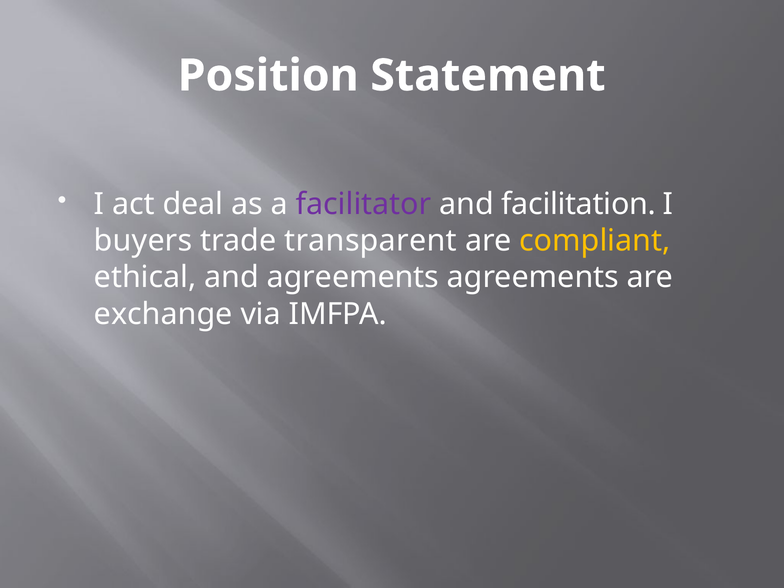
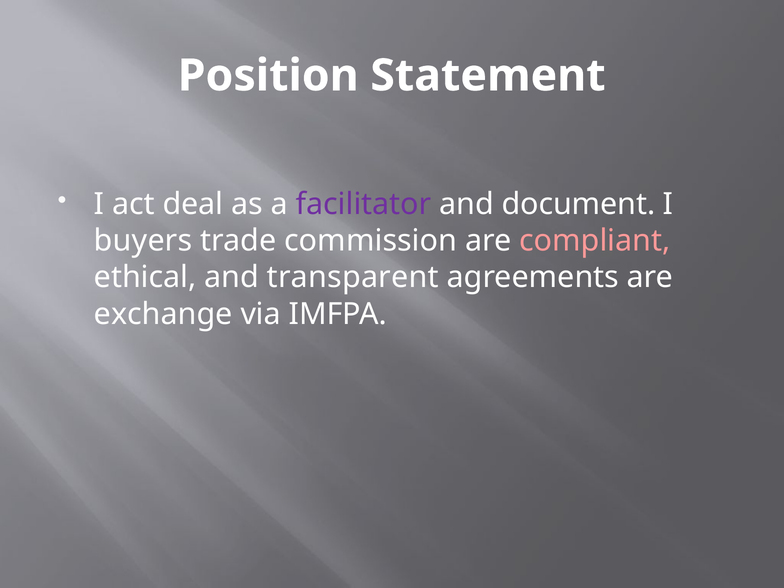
facilitation: facilitation -> document (578, 204)
transparent: transparent -> commission (371, 241)
compliant colour: yellow -> pink (595, 241)
and agreements: agreements -> transparent (353, 277)
